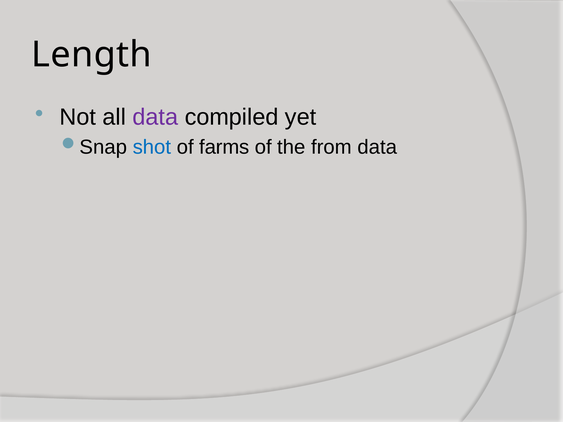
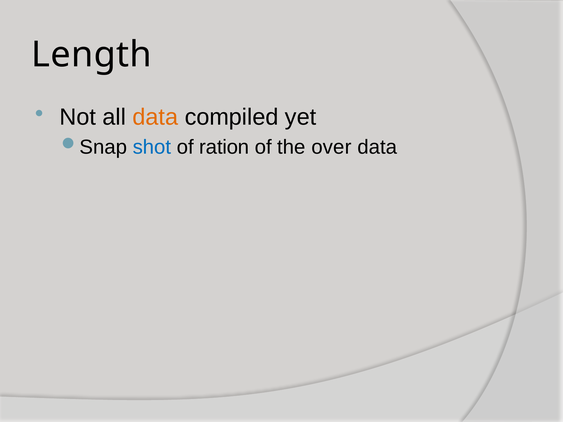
data colour: purple -> orange (155, 117)
farms: farms -> ration (224, 147)
from: from -> over (331, 147)
